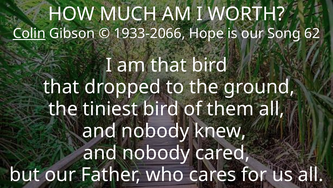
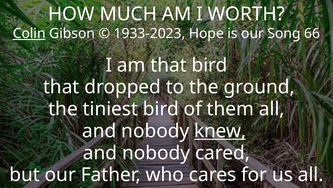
1933-2066: 1933-2066 -> 1933-2023 (149, 33)
62: 62 -> 66 (312, 33)
knew underline: none -> present (220, 131)
